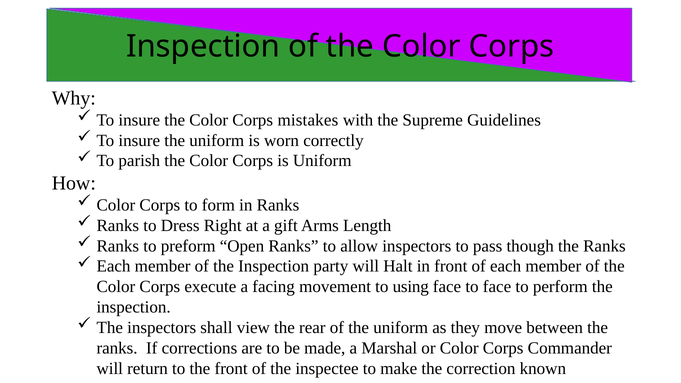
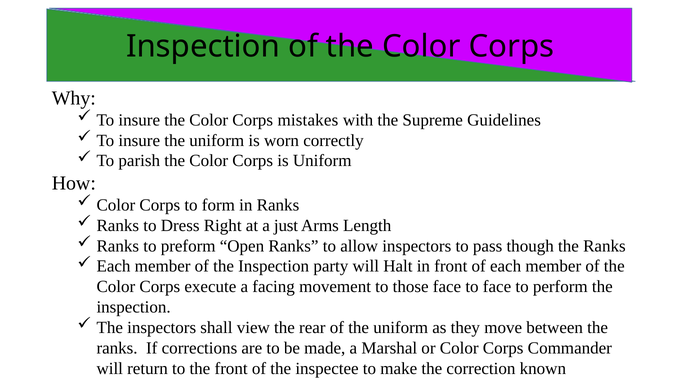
gift: gift -> just (286, 226)
using: using -> those (411, 287)
